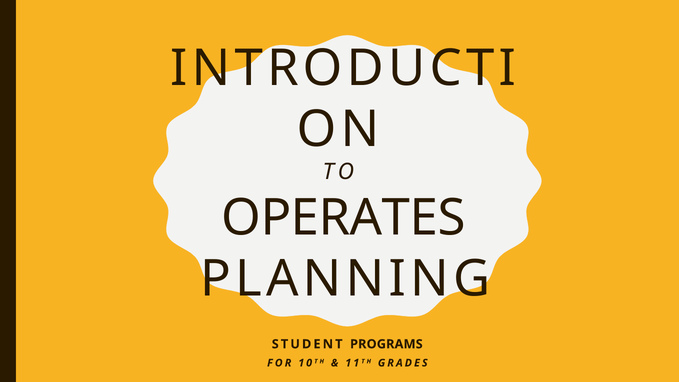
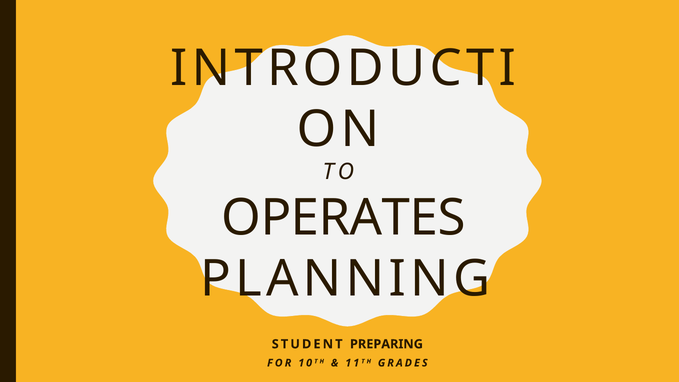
PROGRAMS: PROGRAMS -> PREPARING (386, 344)
